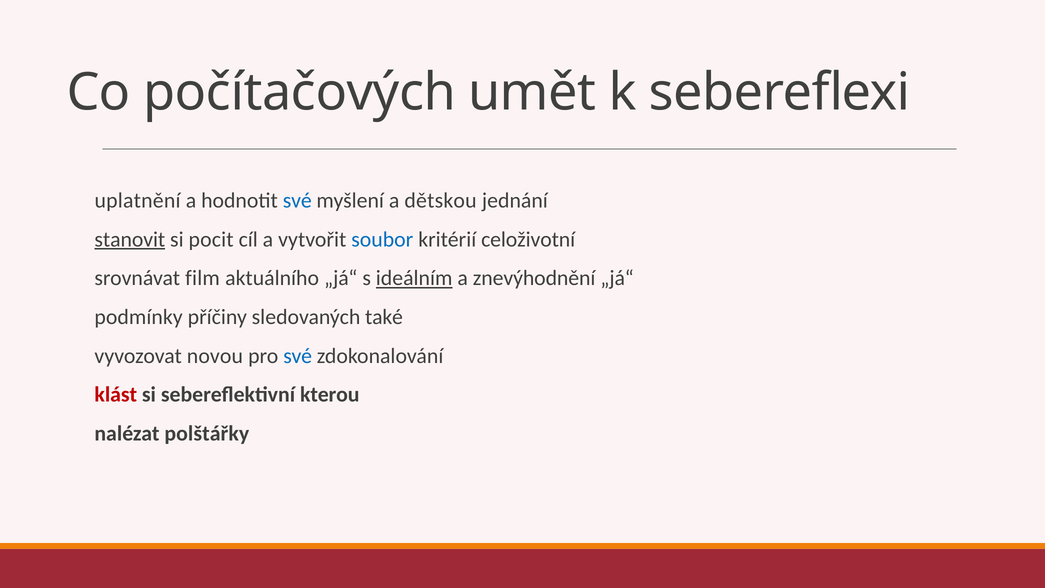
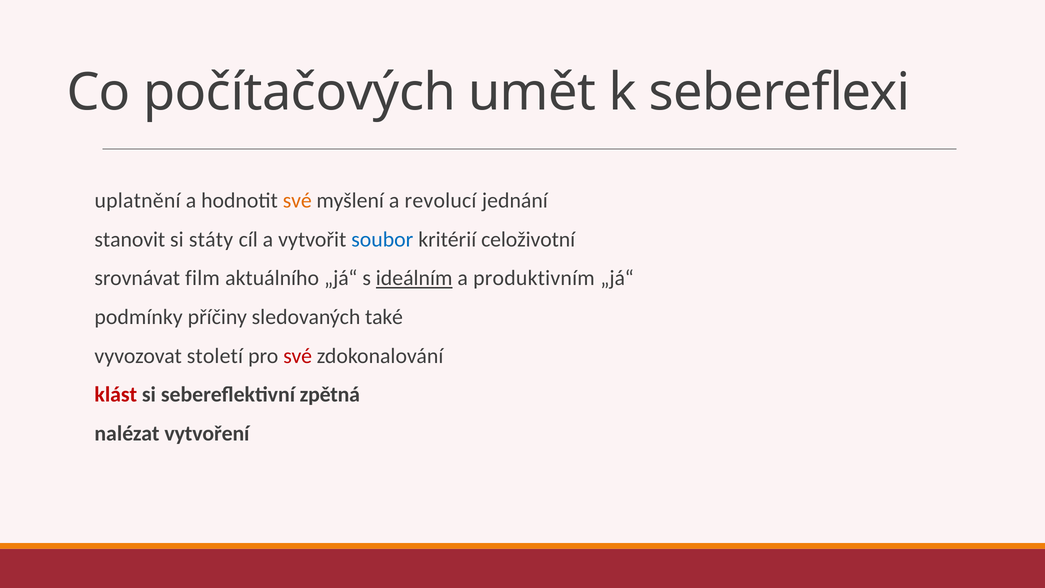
své colour: blue -> orange (297, 201)
dětskou: dětskou -> revolucí (441, 201)
stanovit underline: present -> none (130, 239)
pocit: pocit -> státy (211, 239)
znevýhodnění: znevýhodnění -> produktivním (534, 278)
novou: novou -> století (215, 356)
své colour: blue -> red (298, 356)
kterou: kterou -> zpětná (330, 394)
polštářky: polštářky -> vytvoření (207, 433)
